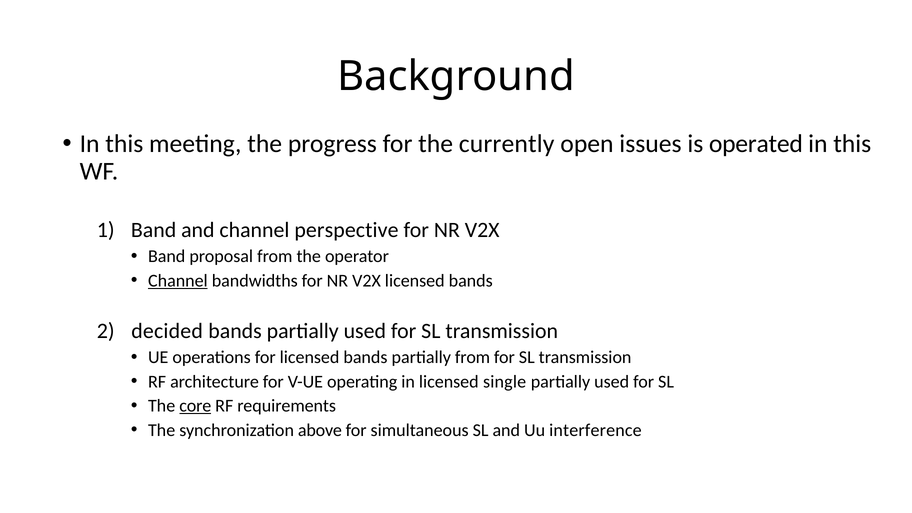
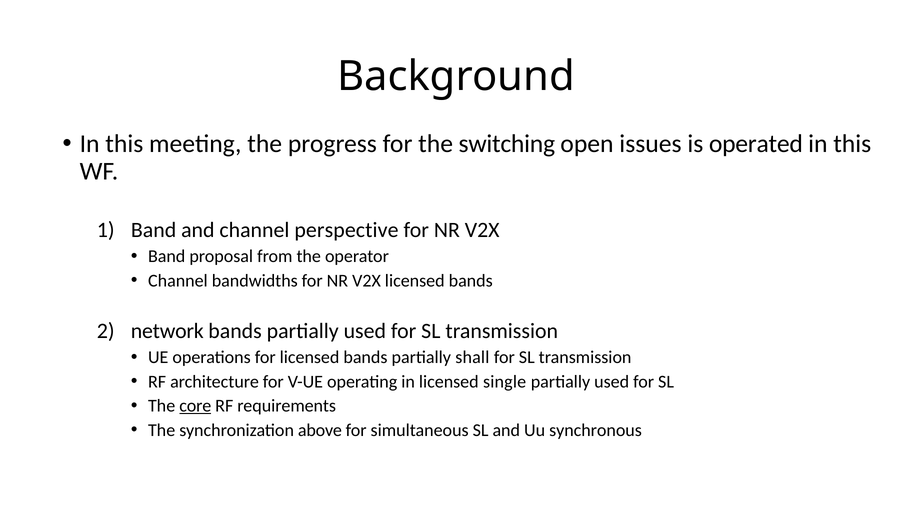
currently: currently -> switching (507, 144)
Channel underline: present -> none (178, 281)
decided: decided -> network (167, 331)
partially from: from -> shall (472, 357)
interference: interference -> synchronous (596, 430)
